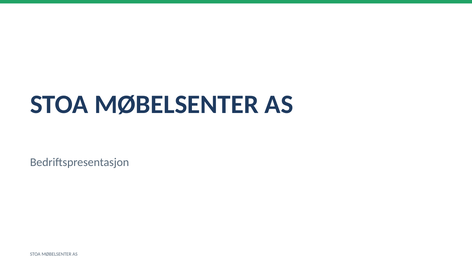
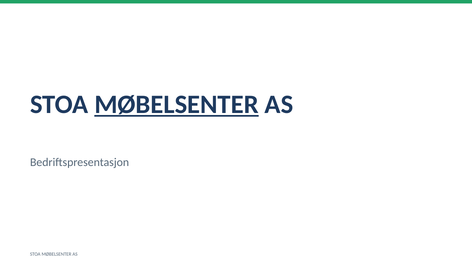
MØBELSENTER underline: none -> present (177, 105)
